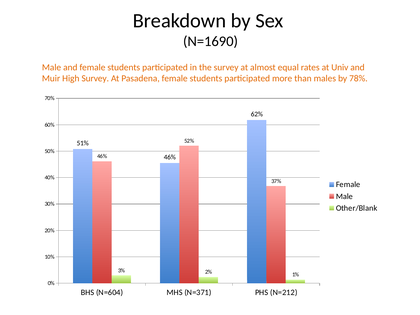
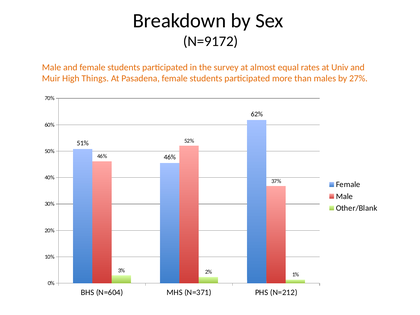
N=1690: N=1690 -> N=9172 (211, 41)
High Survey: Survey -> Things (95, 79)
78%: 78% -> 27% (358, 79)
